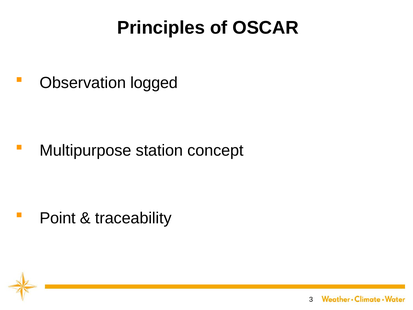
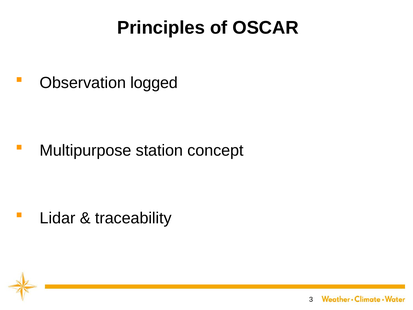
Point: Point -> Lidar (57, 218)
